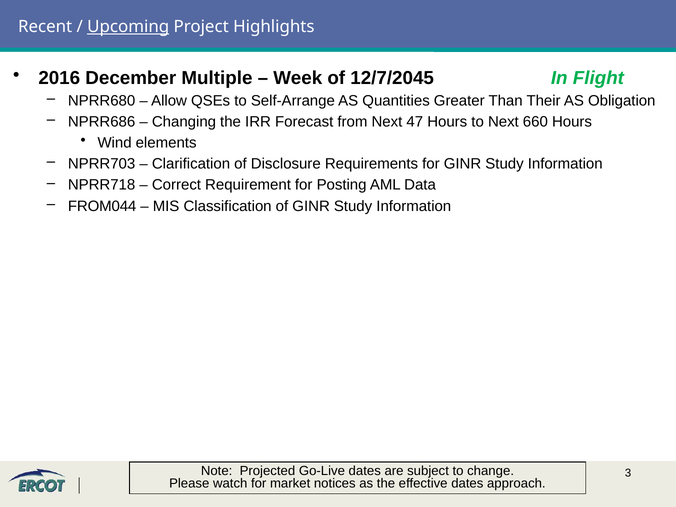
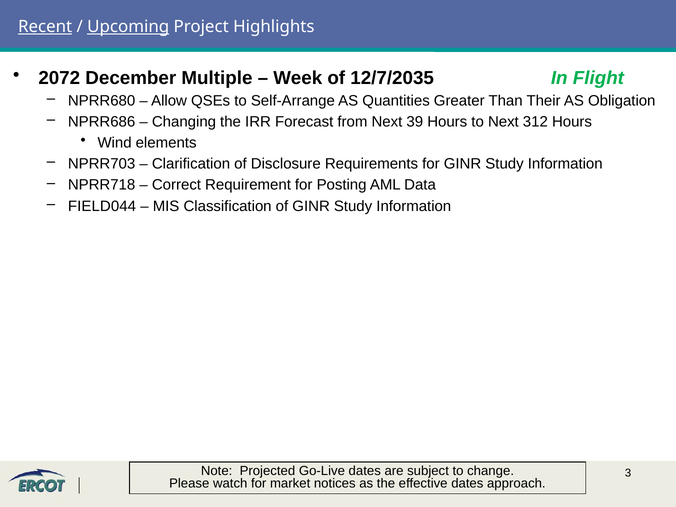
Recent underline: none -> present (45, 27)
2016: 2016 -> 2072 (59, 78)
12/7/2045: 12/7/2045 -> 12/7/2035 (392, 78)
47: 47 -> 39 (415, 122)
660: 660 -> 312 (535, 122)
FROM044: FROM044 -> FIELD044 (102, 206)
